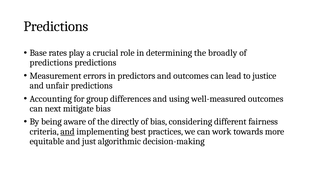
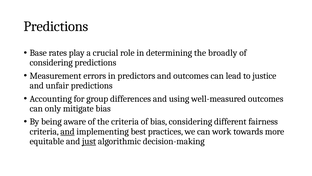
predictions: predictions -> considering (51, 63)
next: next -> only (53, 108)
the directly: directly -> criteria (125, 121)
just underline: none -> present (89, 141)
